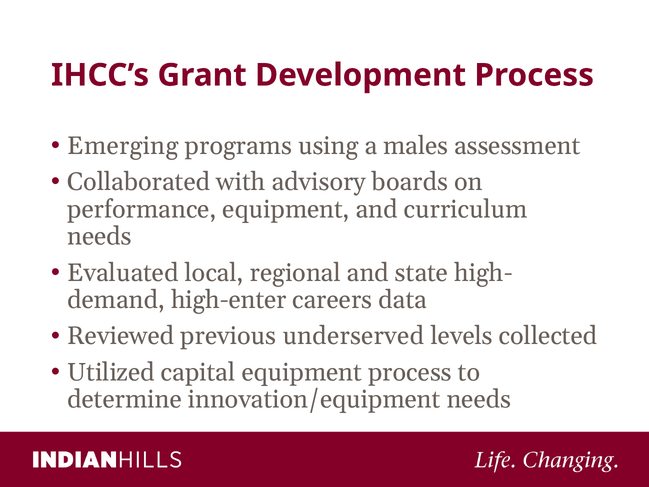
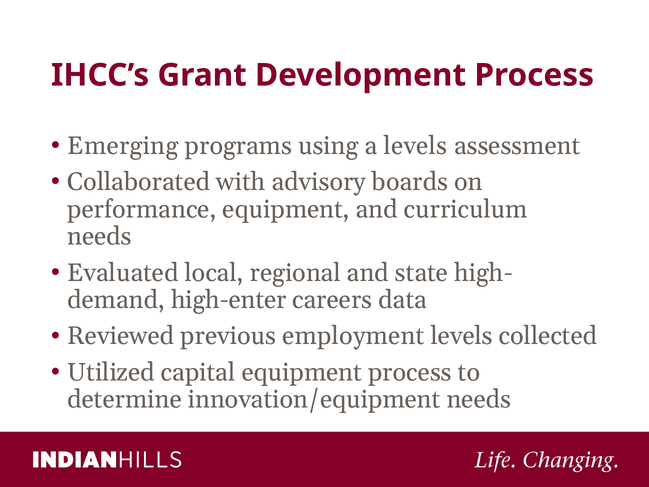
a males: males -> levels (416, 146)
underserved: underserved -> employment (353, 336)
